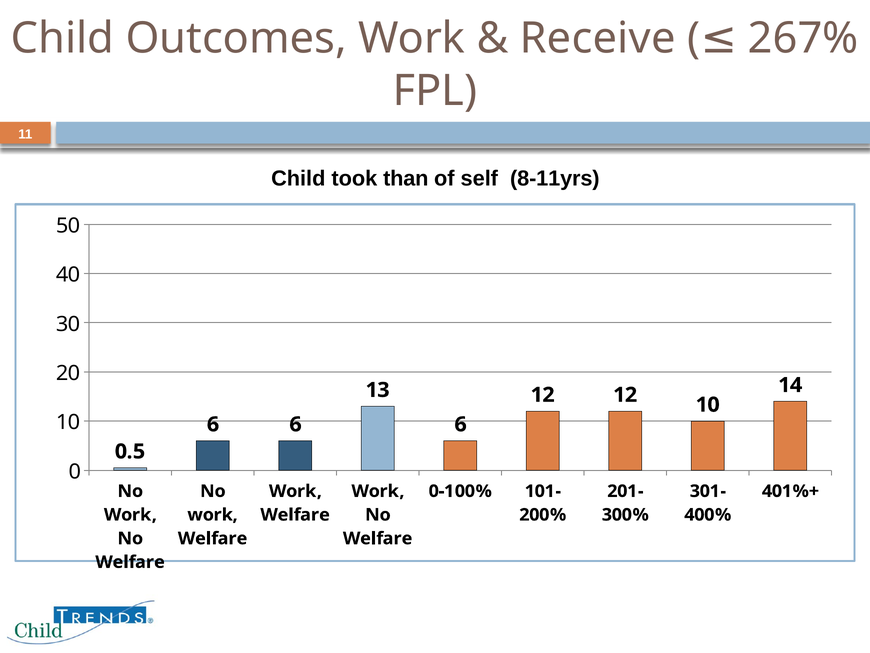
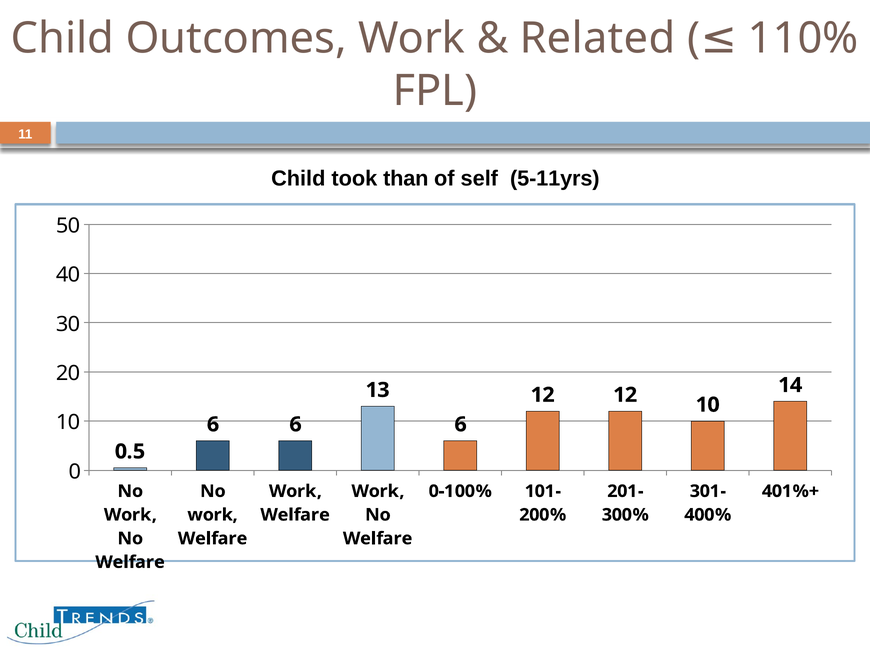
Receive: Receive -> Related (598, 39)
267%: 267% -> 110% (803, 39)
8-11yrs: 8-11yrs -> 5-11yrs (555, 178)
